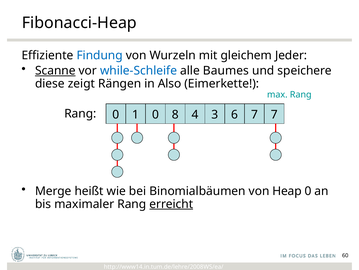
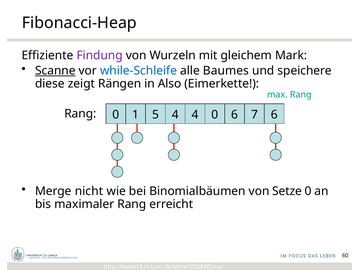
Findung colour: blue -> purple (100, 55)
Jeder: Jeder -> Mark (291, 55)
0 0: 0 -> 5 (155, 114)
1 8: 8 -> 4 (175, 114)
4 3: 3 -> 0 (215, 114)
7 7: 7 -> 6 (274, 114)
heißt: heißt -> nicht (89, 191)
Heap: Heap -> Setze (287, 191)
erreicht underline: present -> none (171, 203)
